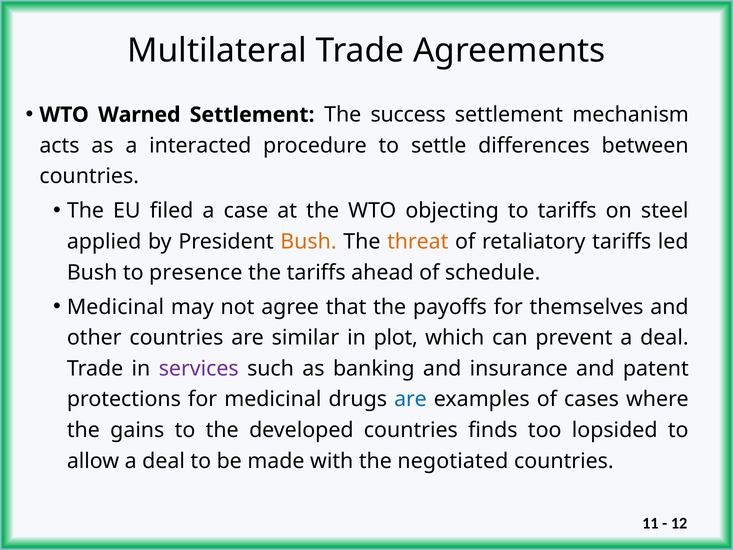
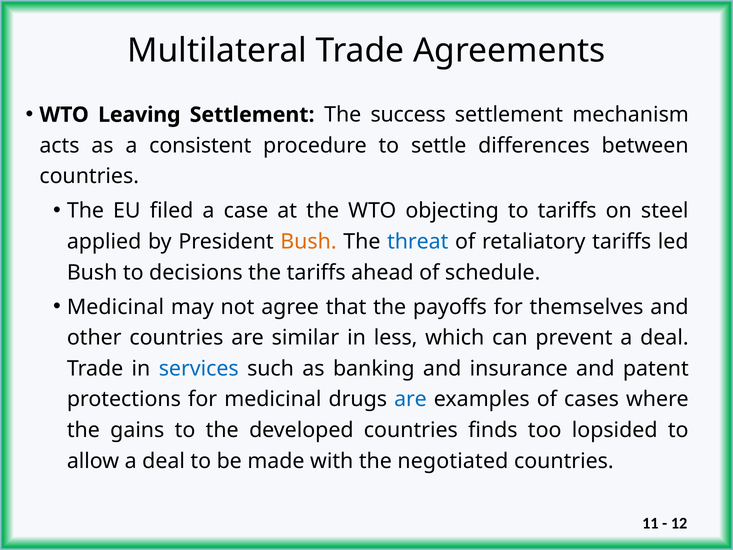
Warned: Warned -> Leaving (139, 115)
interacted: interacted -> consistent (200, 145)
threat colour: orange -> blue (418, 242)
presence: presence -> decisions (196, 272)
plot: plot -> less (396, 338)
services colour: purple -> blue (199, 368)
